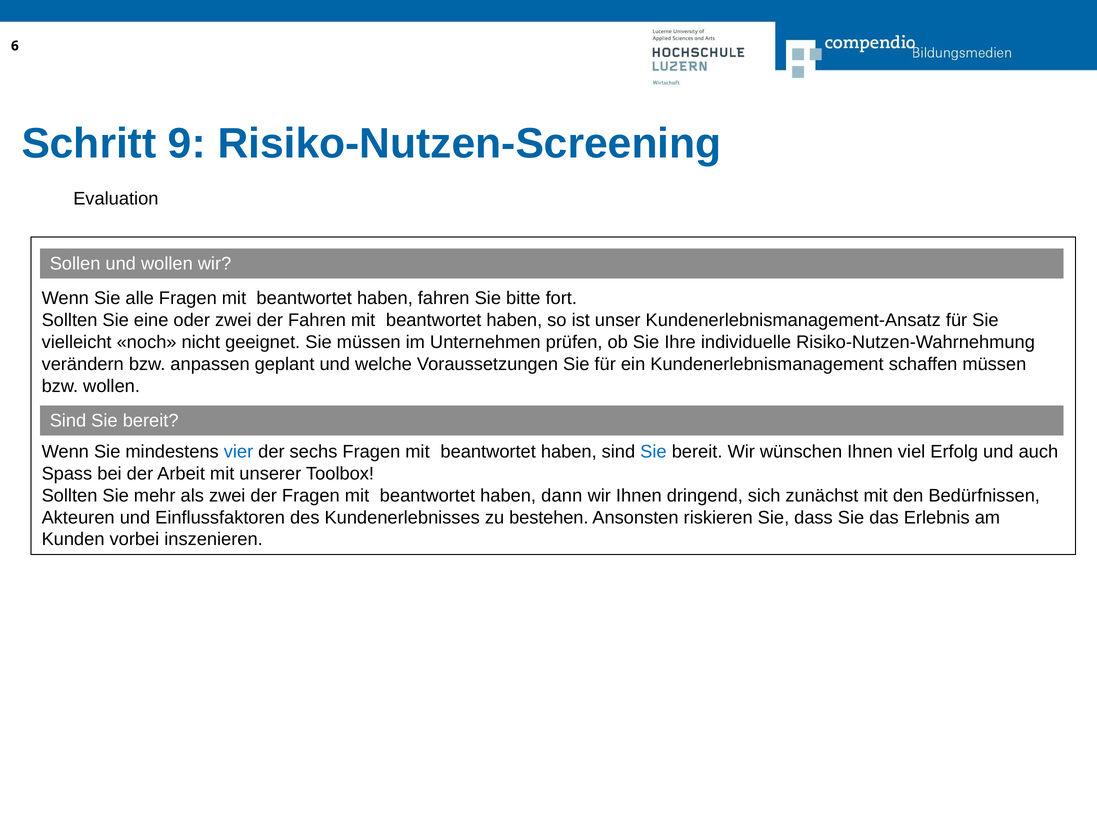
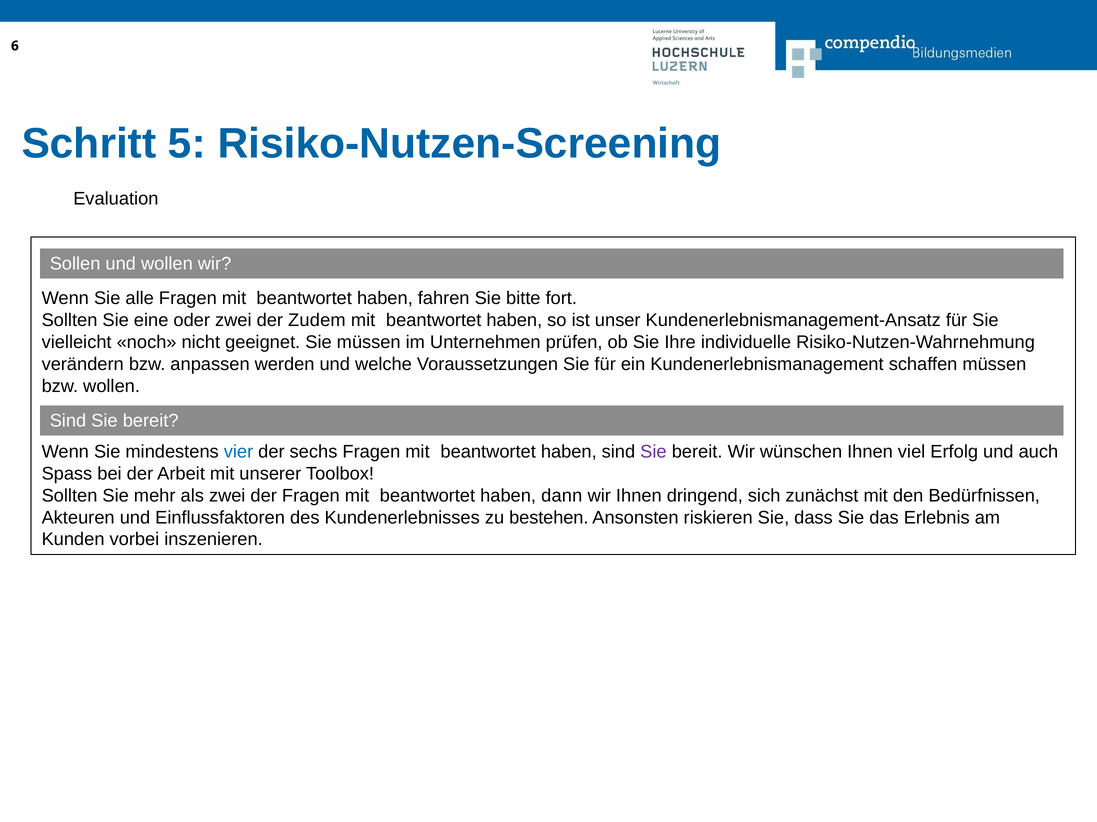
9: 9 -> 5 (187, 144)
der Fahren: Fahren -> Zudem (317, 321)
geplant: geplant -> werden (285, 364)
Sie colour: blue -> purple (653, 452)
